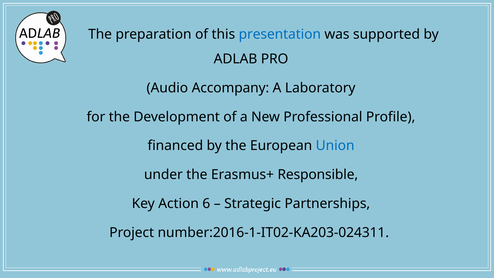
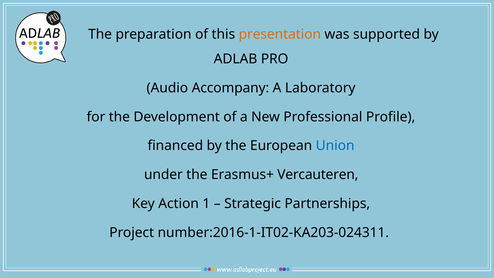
presentation colour: blue -> orange (280, 34)
Responsible: Responsible -> Vercauteren (318, 175)
6: 6 -> 1 (206, 204)
